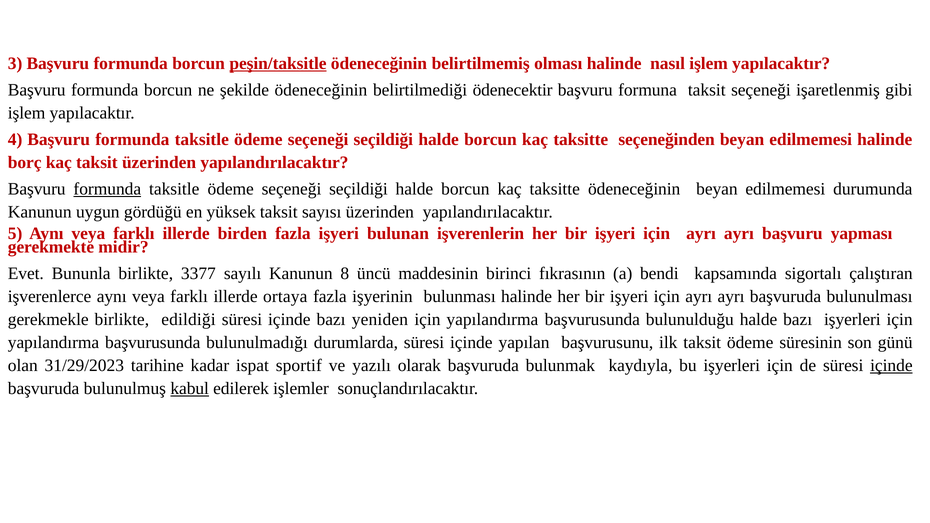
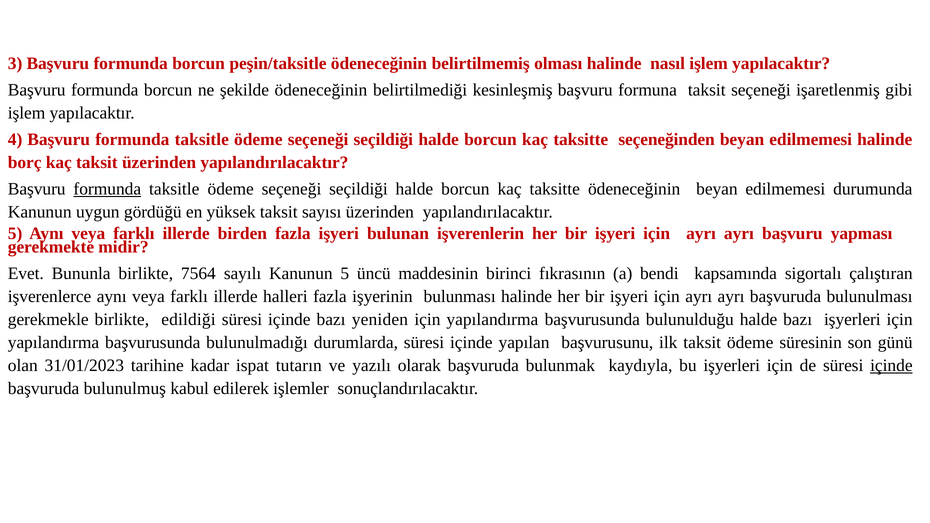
peşin/taksitle underline: present -> none (278, 63)
ödenecektir: ödenecektir -> kesinleşmiş (513, 90)
3377: 3377 -> 7564 (198, 274)
Kanunun 8: 8 -> 5 (345, 274)
ortaya: ortaya -> halleri (285, 297)
31/29/2023: 31/29/2023 -> 31/01/2023 (84, 366)
sportif: sportif -> tutarın (299, 366)
kabul underline: present -> none (190, 389)
